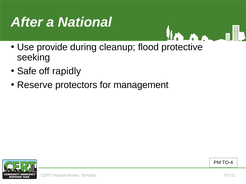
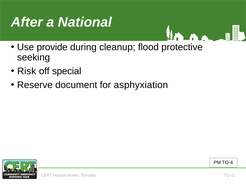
Safe: Safe -> Risk (27, 71)
rapidly: rapidly -> special (67, 71)
protectors: protectors -> document (76, 85)
management: management -> asphyxiation (141, 85)
